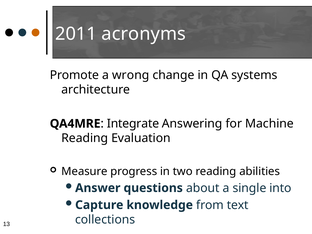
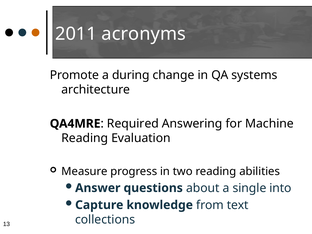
wrong: wrong -> during (131, 75)
Integrate: Integrate -> Required (133, 124)
